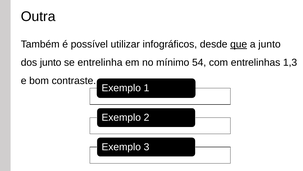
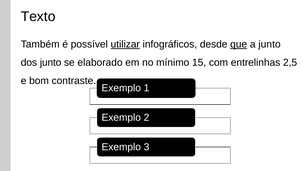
Outra: Outra -> Texto (38, 16)
utilizar underline: none -> present (125, 44)
entrelinha: entrelinha -> elaborado (100, 62)
54: 54 -> 15 (199, 62)
1,3: 1,3 -> 2,5 (290, 62)
